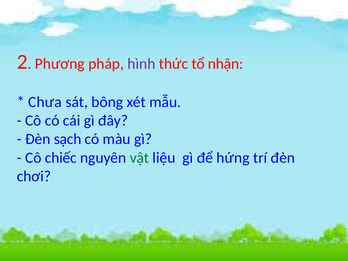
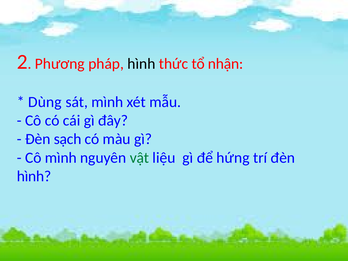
hình colour: purple -> black (141, 64)
Chưa: Chưa -> Dùng (45, 102)
sát bông: bông -> mình (107, 102)
Cô chiếc: chiếc -> mình (61, 158)
chơi: chơi -> hình (34, 176)
